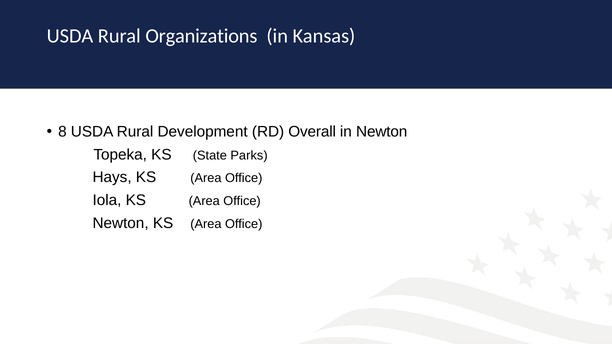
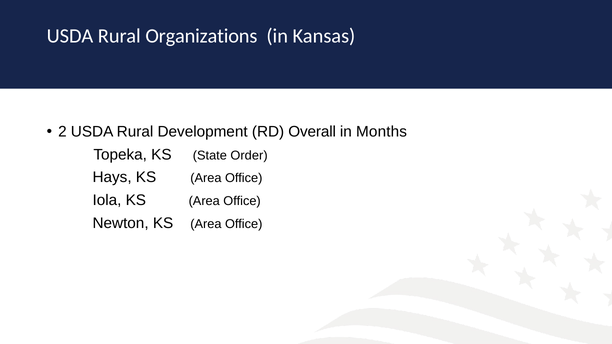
8: 8 -> 2 (62, 132)
in Newton: Newton -> Months (382, 132)
Parks: Parks -> Order (249, 155)
